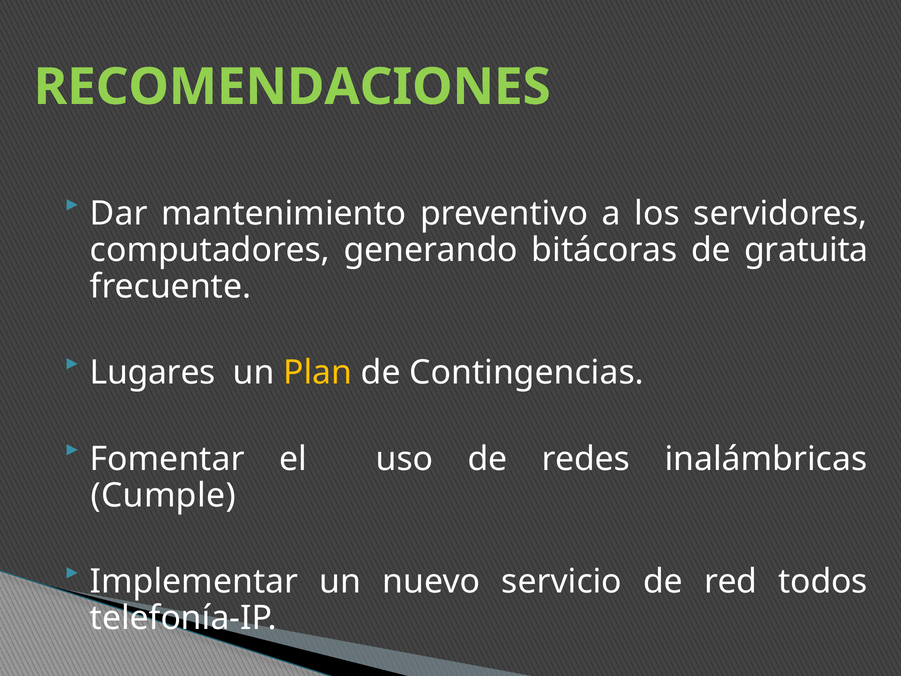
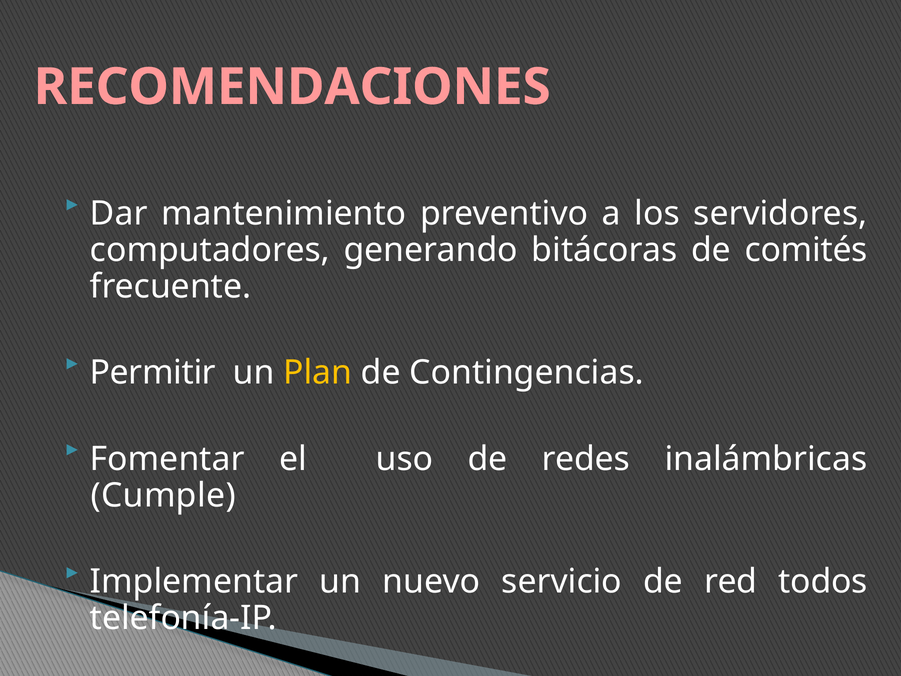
RECOMENDACIONES colour: light green -> pink (292, 87)
gratuita: gratuita -> comités (806, 250)
Lugares: Lugares -> Permitir (153, 373)
